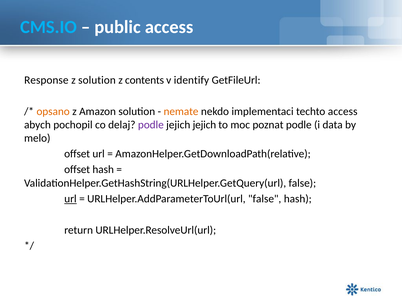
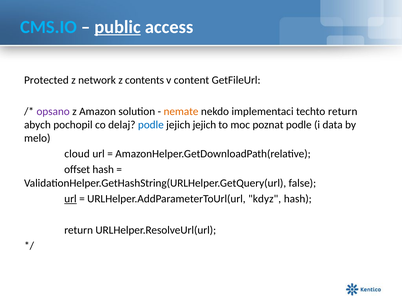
public underline: none -> present (118, 27)
Response: Response -> Protected (46, 80)
z solution: solution -> network (97, 80)
identify: identify -> content (191, 80)
opsano colour: orange -> purple (53, 111)
techto access: access -> return (343, 111)
podle colour: purple -> blue (151, 125)
offset: offset -> cloud (77, 154)
URLHelper.AddParameterToUrl(url false: false -> kdyz (265, 198)
